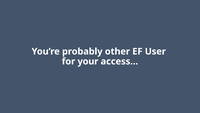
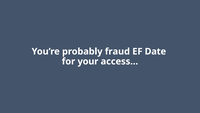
other: other -> fraud (117, 51)
User: User -> Date (155, 51)
